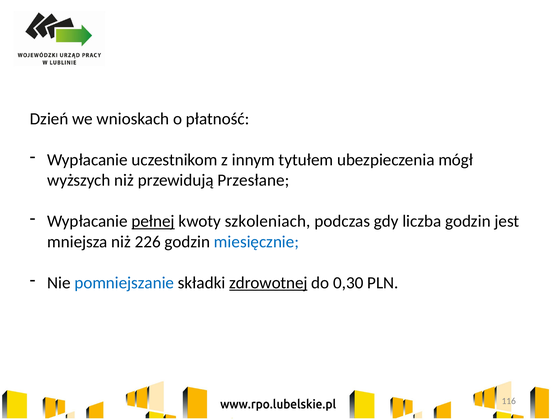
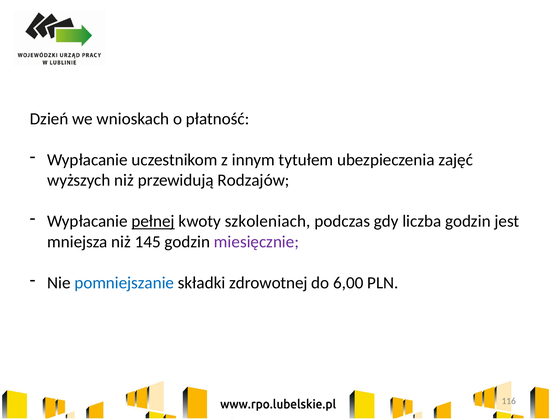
mógł: mógł -> zajęć (456, 160)
Przesłane: Przesłane -> Rodzajów (254, 180)
226: 226 -> 145 (148, 242)
miesięcznie colour: blue -> purple (256, 242)
zdrowotnej underline: present -> none (268, 283)
0,30: 0,30 -> 6,00 (348, 283)
